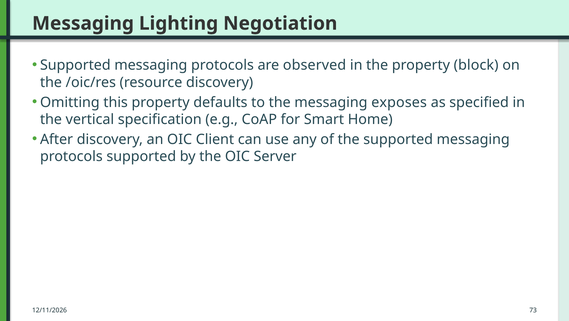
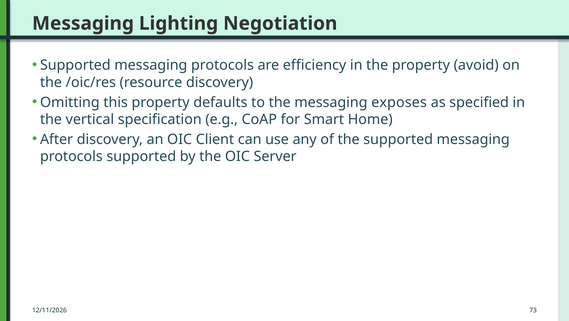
observed: observed -> efficiency (315, 65)
block: block -> avoid (476, 65)
